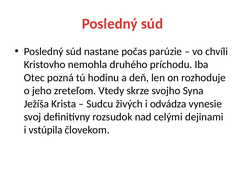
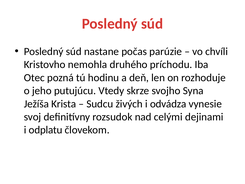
zreteľom: zreteľom -> putujúcu (75, 91)
vstúpila: vstúpila -> odplatu (46, 130)
